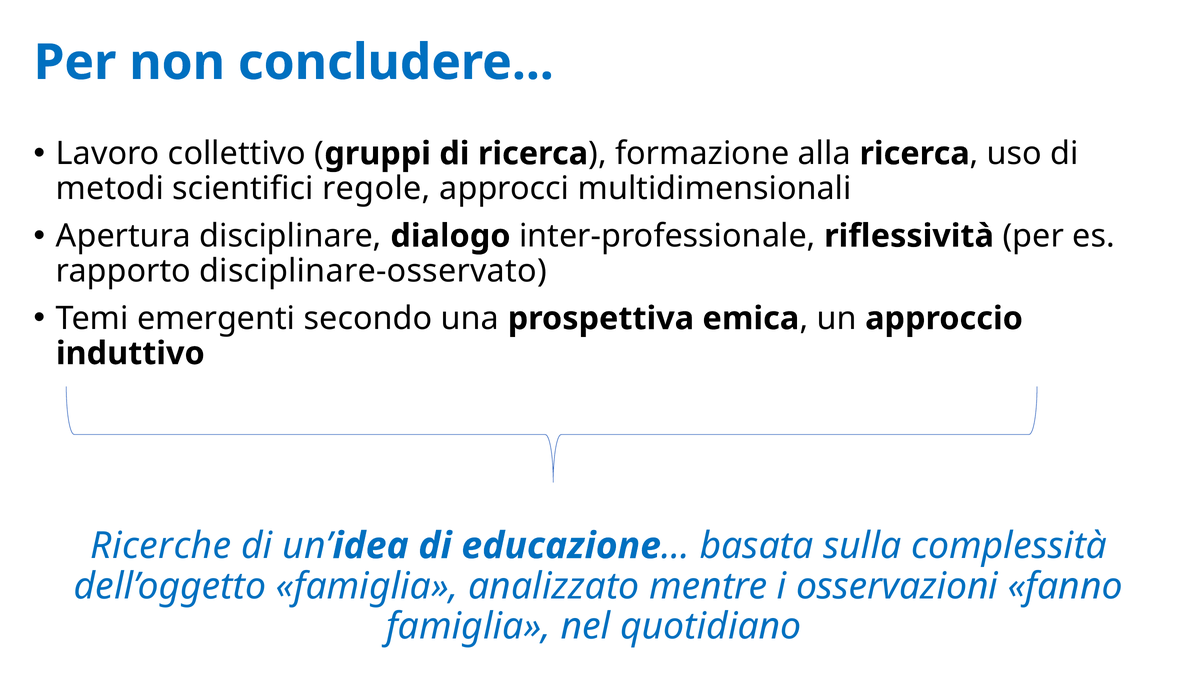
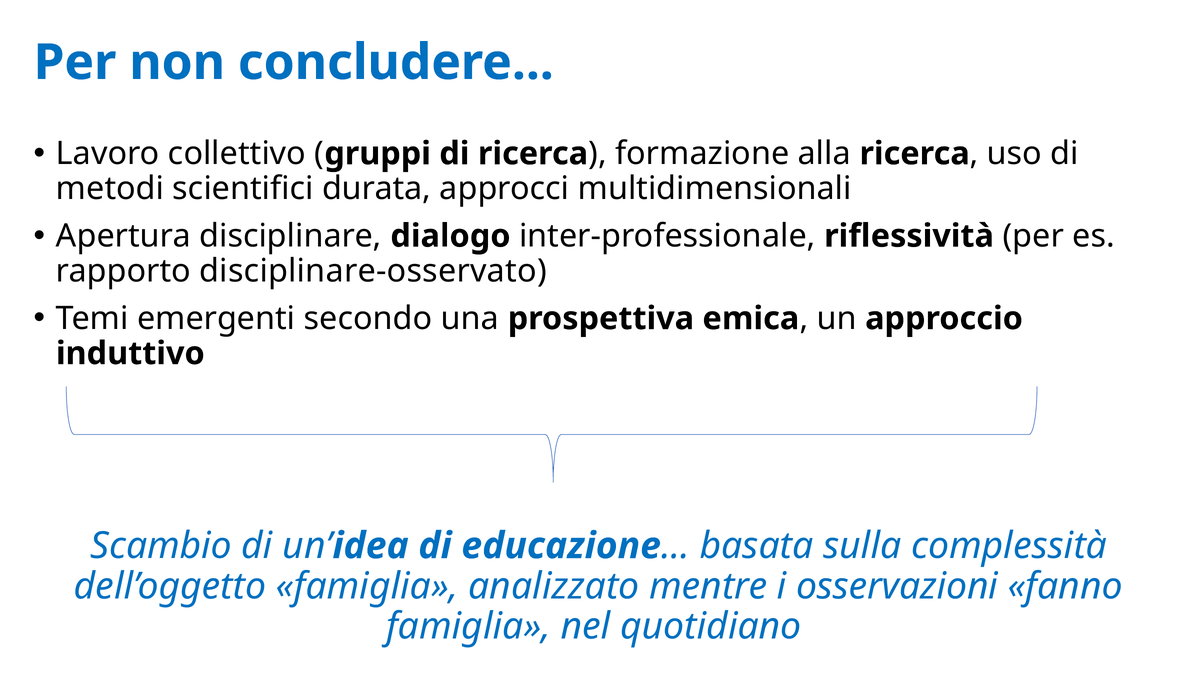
regole: regole -> durata (377, 189)
Ricerche: Ricerche -> Scambio (161, 546)
